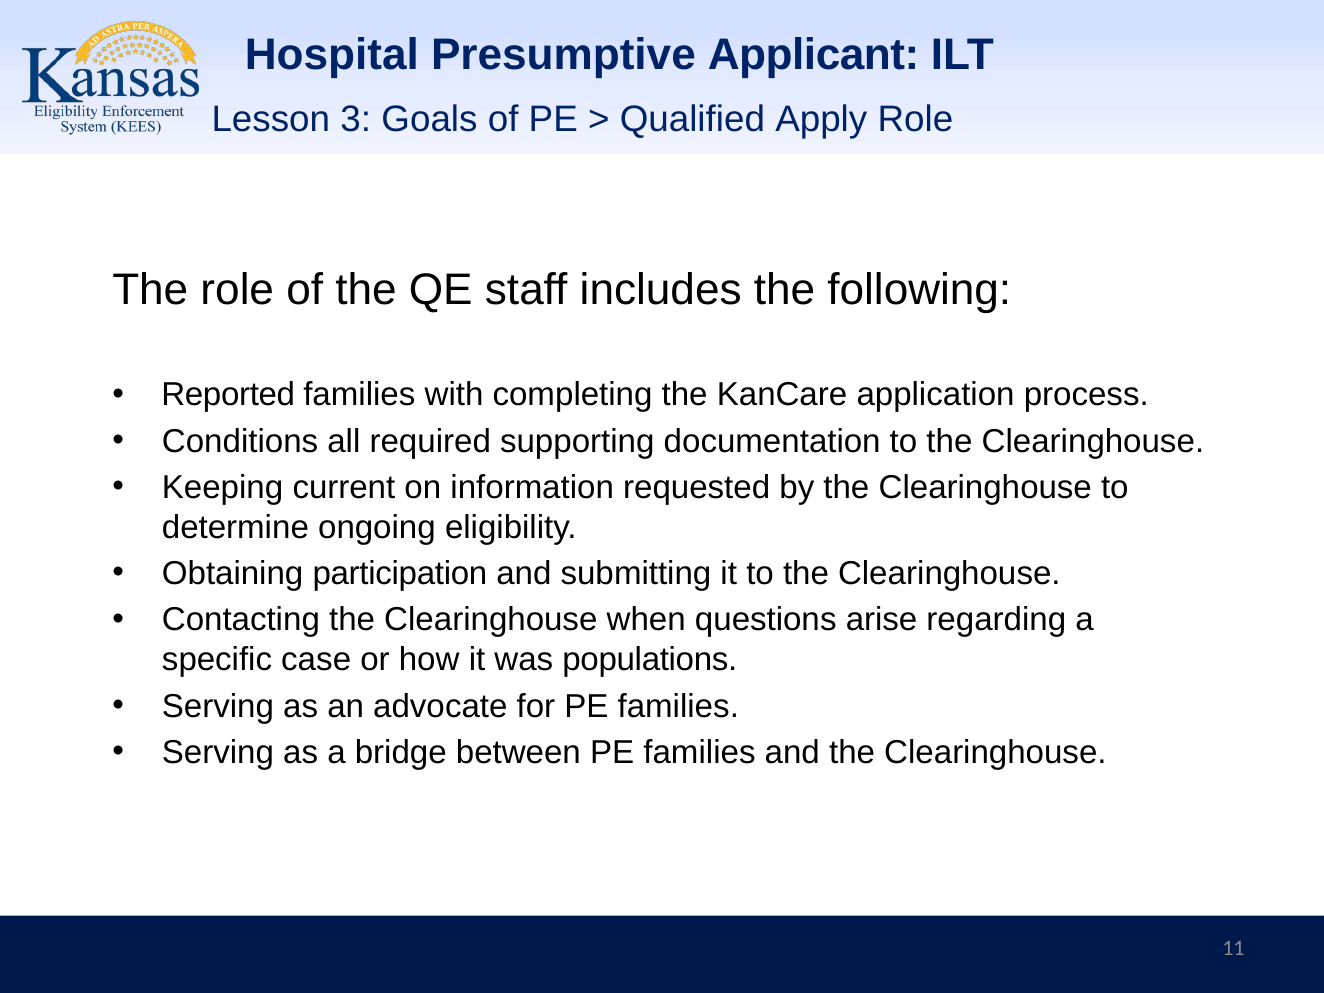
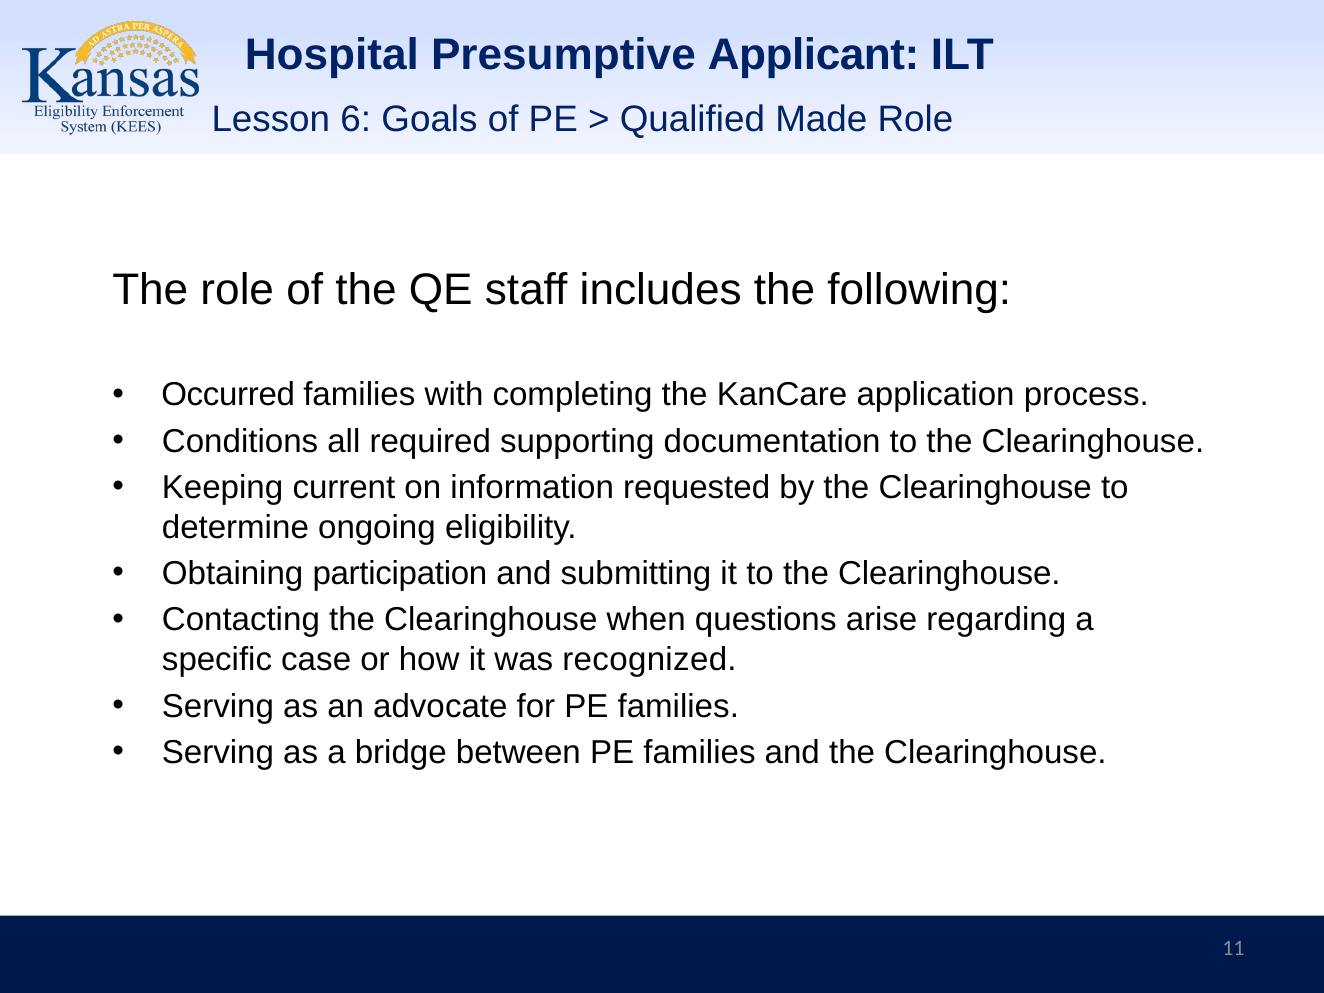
3: 3 -> 6 (356, 119)
Apply: Apply -> Made (821, 119)
Reported: Reported -> Occurred (228, 395)
populations: populations -> recognized (650, 660)
